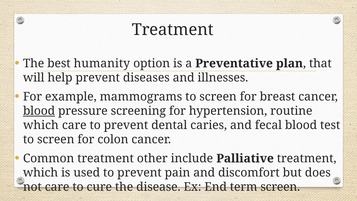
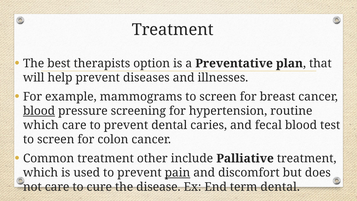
humanity: humanity -> therapists (102, 63)
pain underline: none -> present (177, 173)
term screen: screen -> dental (280, 187)
